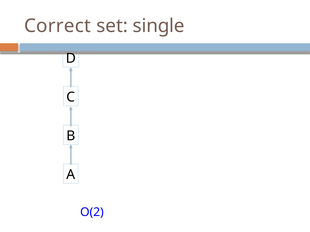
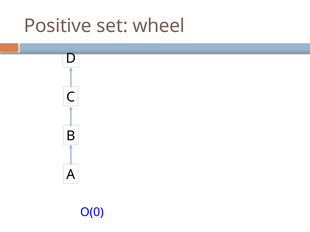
Correct: Correct -> Positive (58, 26)
single: single -> wheel (159, 26)
O(2: O(2 -> O(0 (92, 213)
